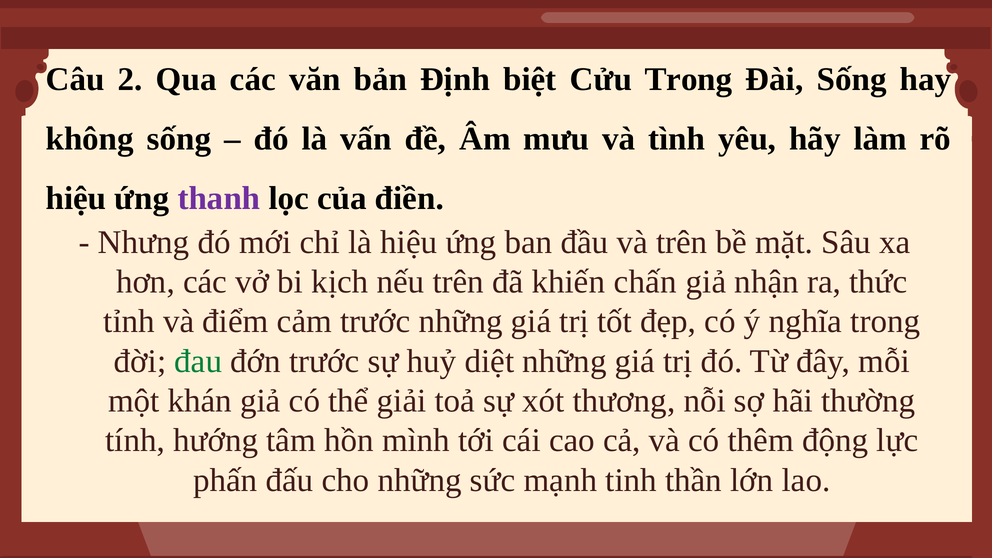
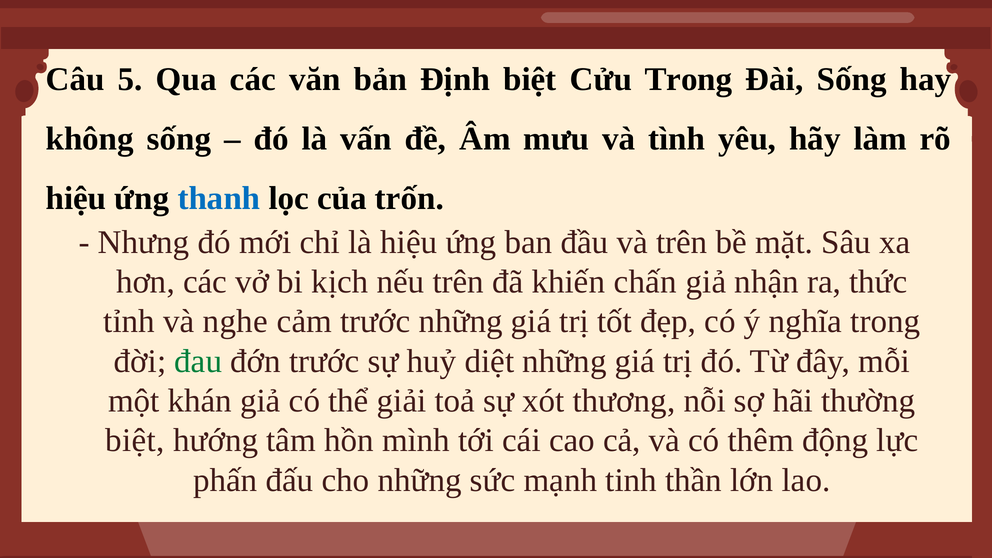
2: 2 -> 5 (130, 80)
thanh colour: purple -> blue (219, 199)
điền: điền -> trốn (409, 199)
điểm: điểm -> nghe (235, 322)
tính: tính -> biệt (135, 441)
